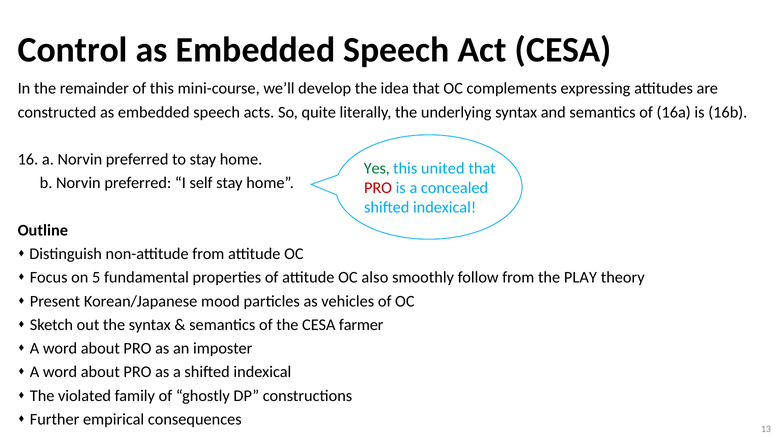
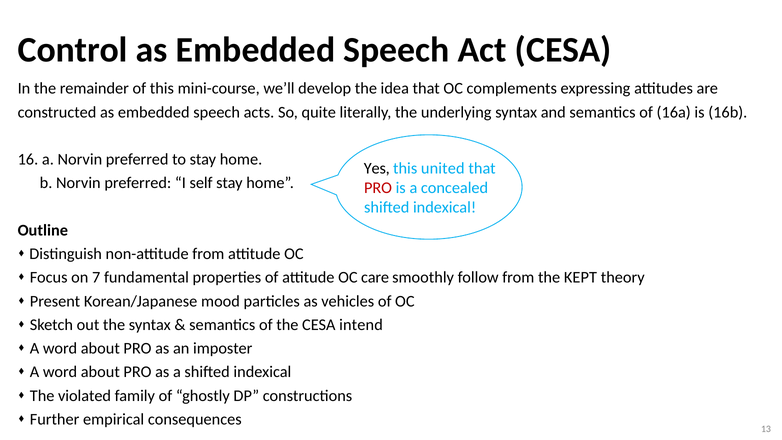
Yes colour: green -> black (377, 168)
5: 5 -> 7 (96, 278)
also: also -> care (375, 278)
PLAY: PLAY -> KEPT (580, 278)
farmer: farmer -> intend (361, 325)
